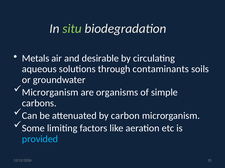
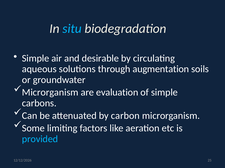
situ colour: light green -> light blue (72, 29)
Metals: Metals -> Simple (36, 59)
contaminants: contaminants -> augmentation (161, 69)
organisms: organisms -> evaluation (117, 93)
